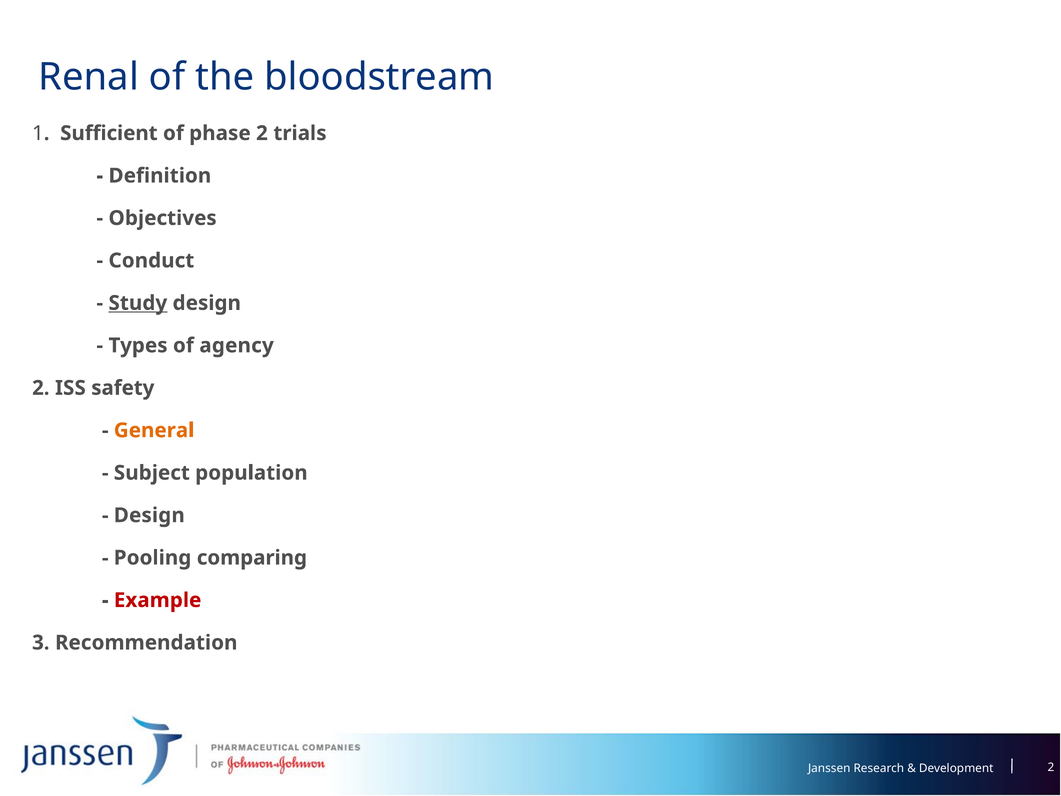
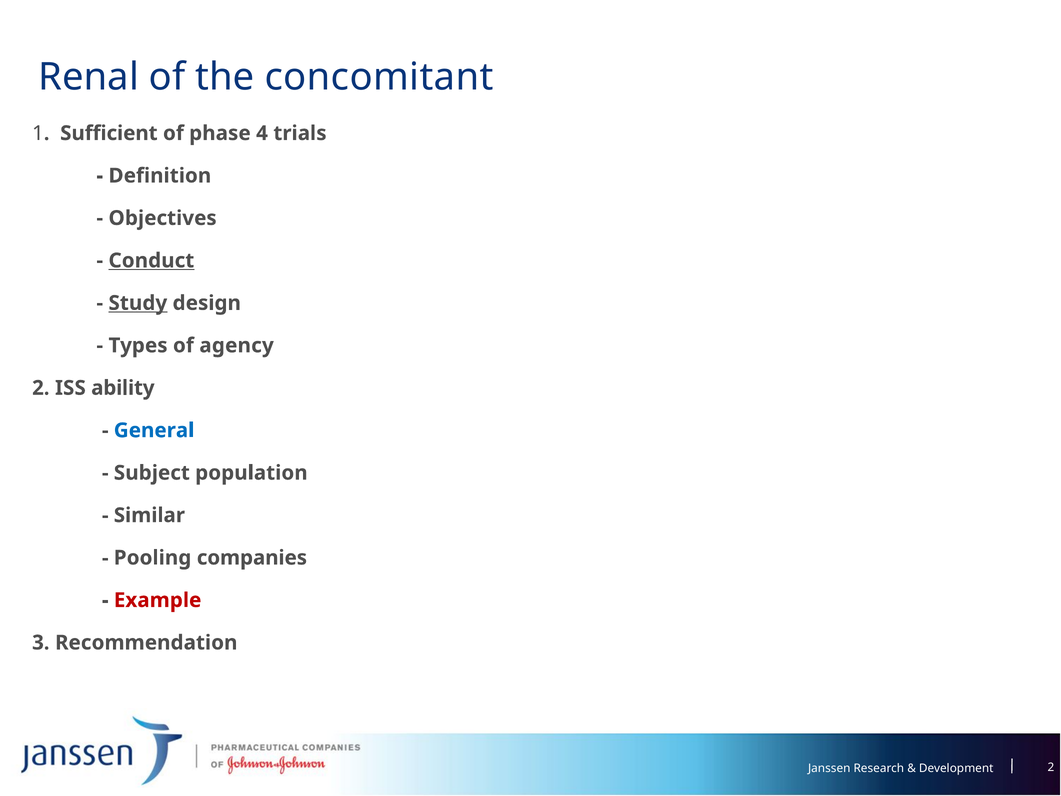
bloodstream: bloodstream -> concomitant (379, 77)
phase 2: 2 -> 4 (262, 133)
Conduct underline: none -> present (151, 261)
safety: safety -> ability (123, 388)
General colour: orange -> blue (154, 430)
Design: Design -> Similar (149, 515)
comparing: comparing -> companies (252, 558)
